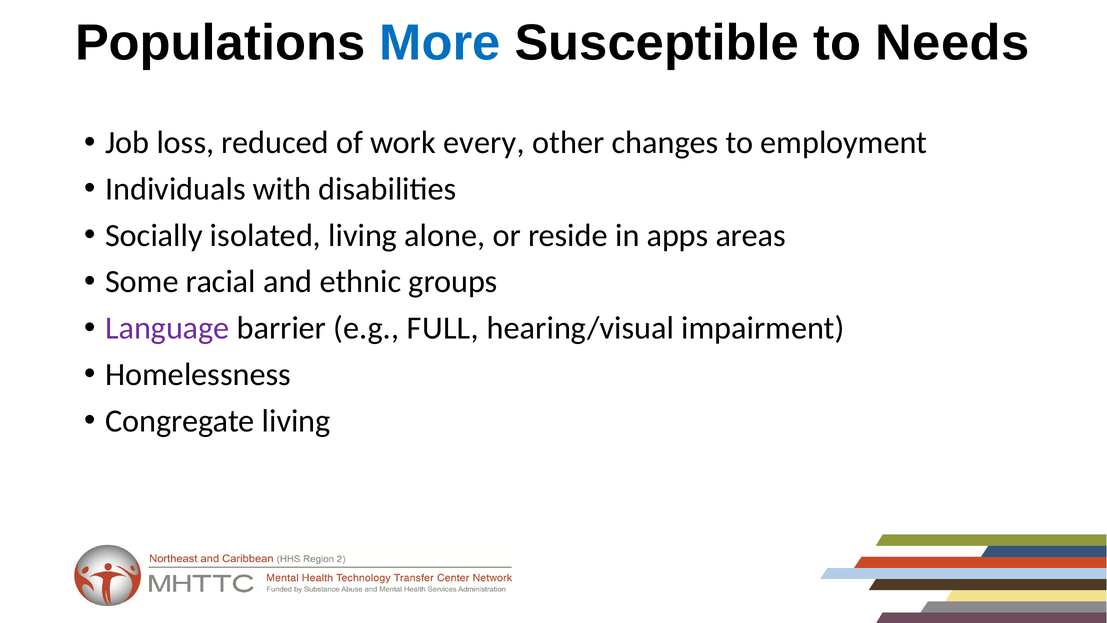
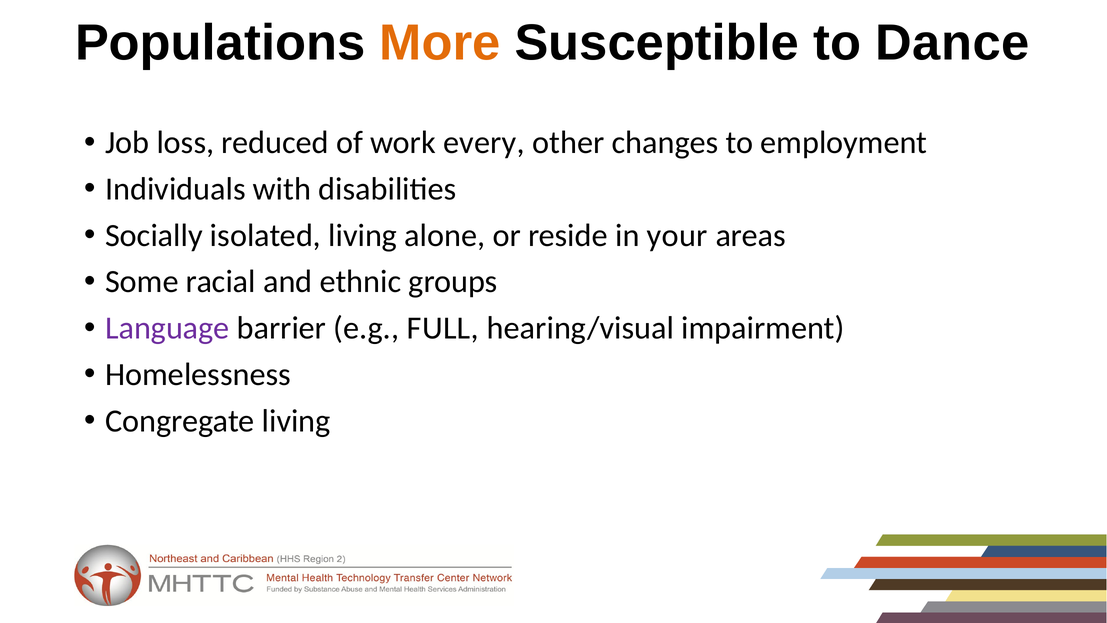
More colour: blue -> orange (440, 43)
Needs: Needs -> Dance (952, 43)
apps: apps -> your (677, 235)
